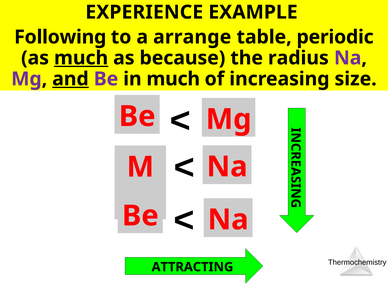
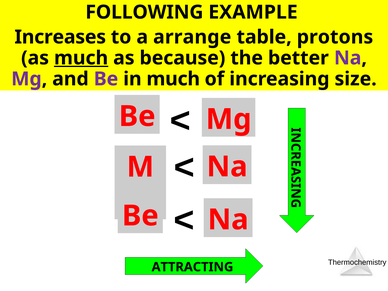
EXPERIENCE: EXPERIENCE -> FOLLOWING (144, 12)
Following: Following -> Increases (60, 37)
periodic: periodic -> protons (335, 37)
radius: radius -> better (298, 58)
and underline: present -> none (70, 79)
